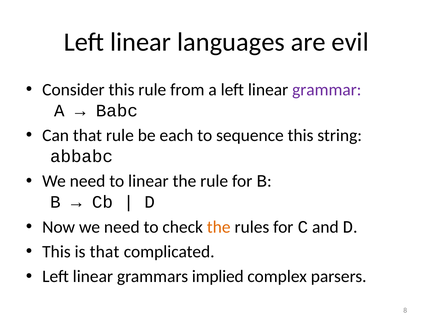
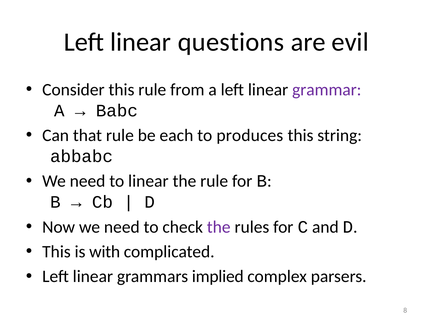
languages: languages -> questions (231, 42)
sequence: sequence -> produces (250, 135)
the colour: orange -> purple (219, 227)
is that: that -> with (105, 252)
